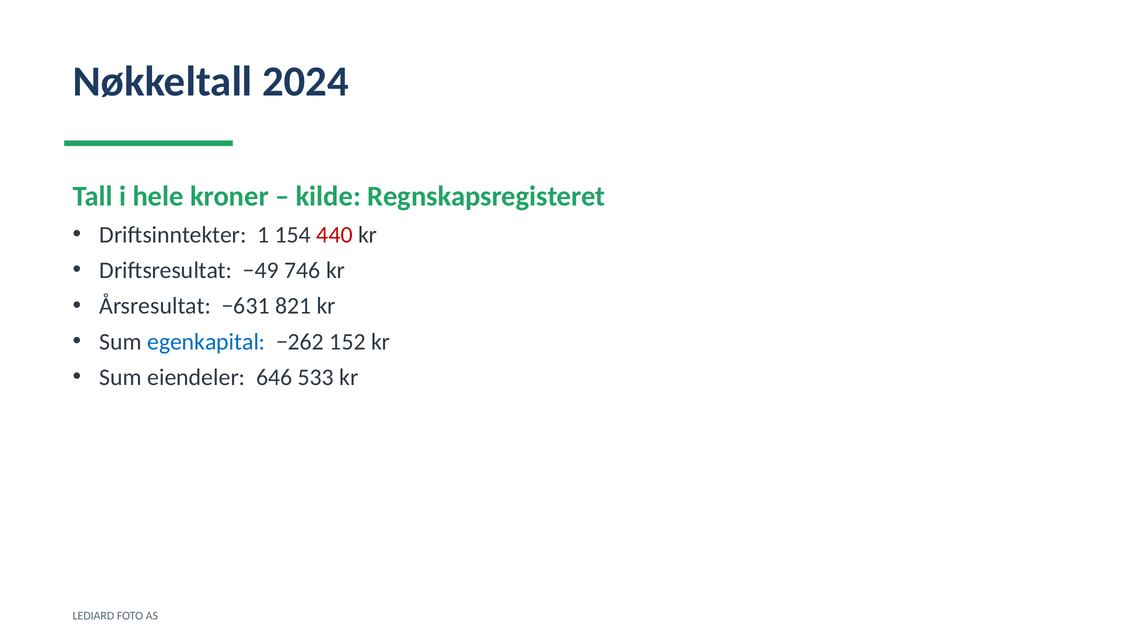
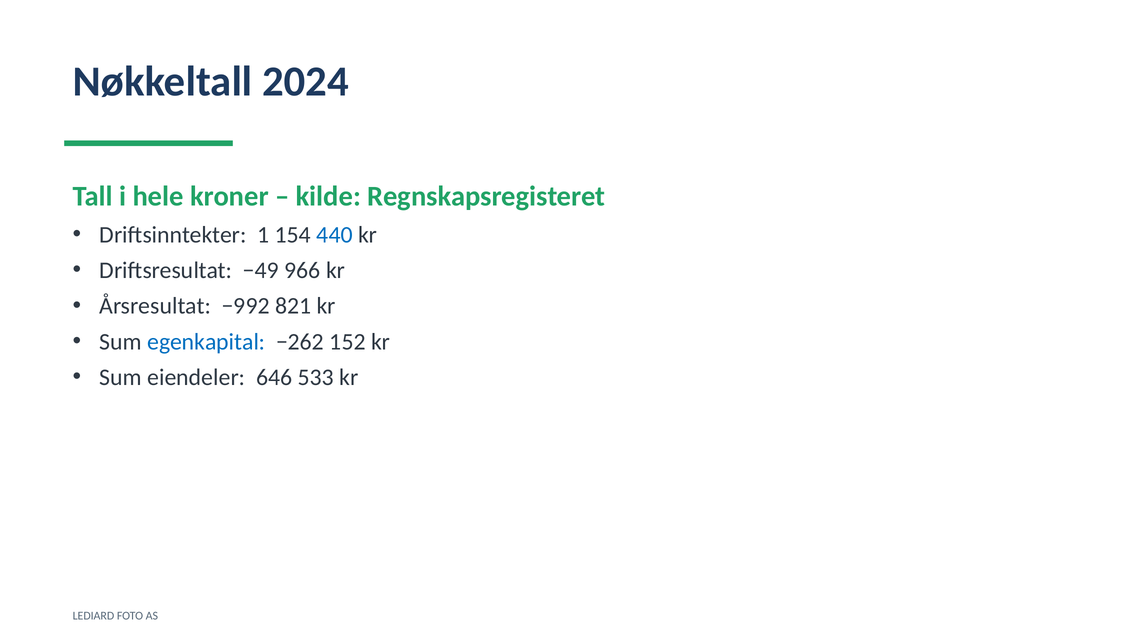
440 colour: red -> blue (335, 235)
746: 746 -> 966 (302, 271)
−631: −631 -> −992 (246, 306)
